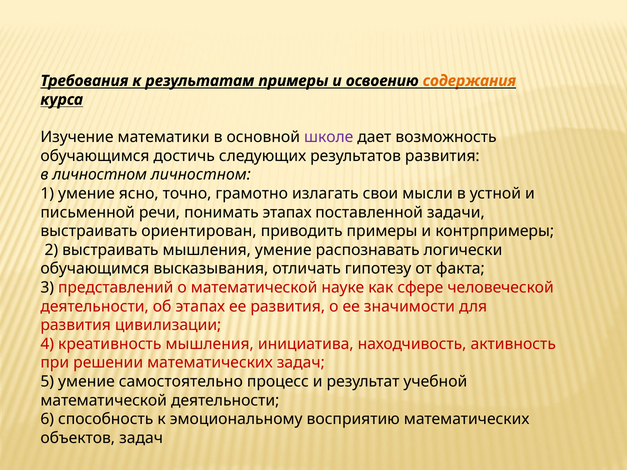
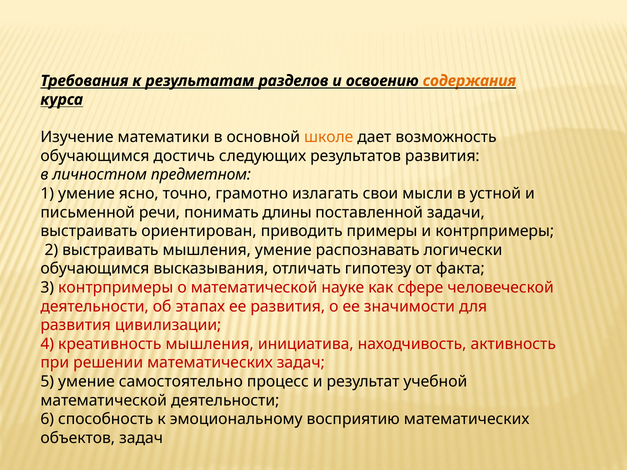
результатам примеры: примеры -> разделов (293, 81)
школе colour: purple -> orange (329, 137)
личностном личностном: личностном -> предметном (201, 175)
понимать этапах: этапах -> длины (287, 213)
3 представлений: представлений -> контрпримеры (116, 288)
